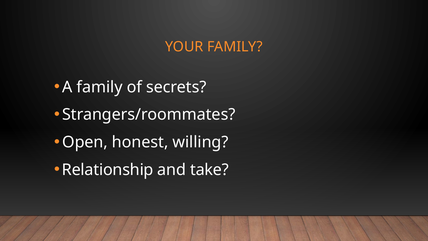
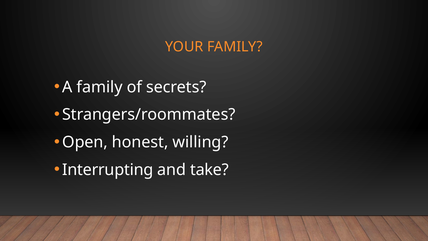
Relationship: Relationship -> Interrupting (108, 170)
